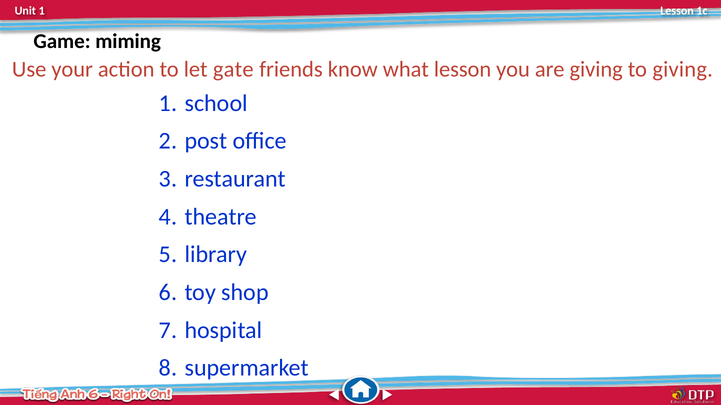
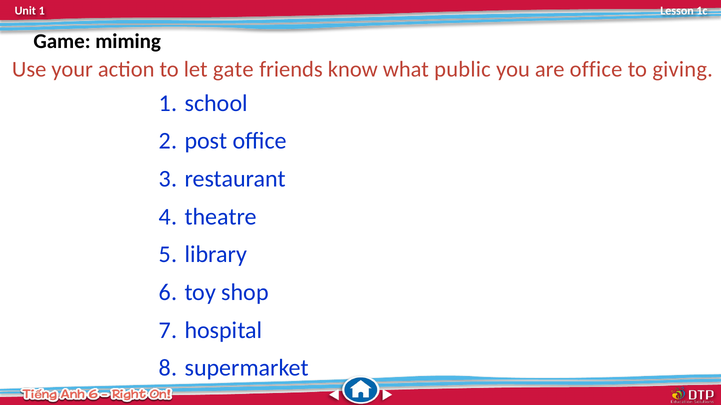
what lesson: lesson -> public (462, 70)
are giving: giving -> office (596, 70)
